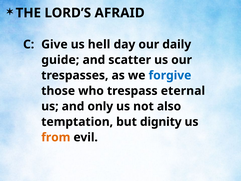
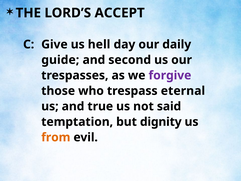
AFRAID: AFRAID -> ACCEPT (120, 13)
scatter: scatter -> second (130, 60)
forgive colour: blue -> purple (170, 75)
only: only -> true (100, 106)
also: also -> said (169, 106)
